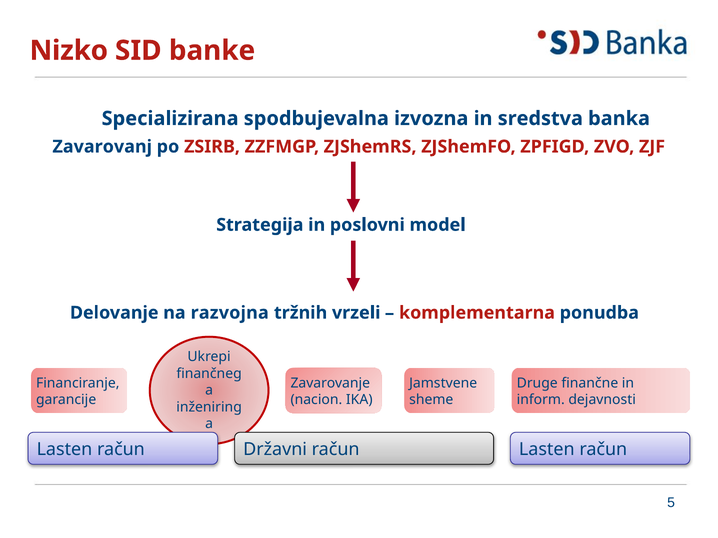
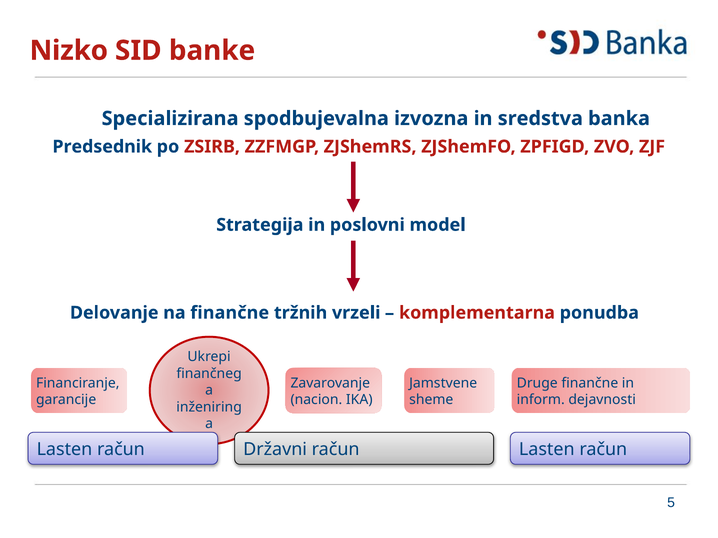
Zavarovanj: Zavarovanj -> Predsednik (102, 147)
na razvojna: razvojna -> finančne (230, 313)
